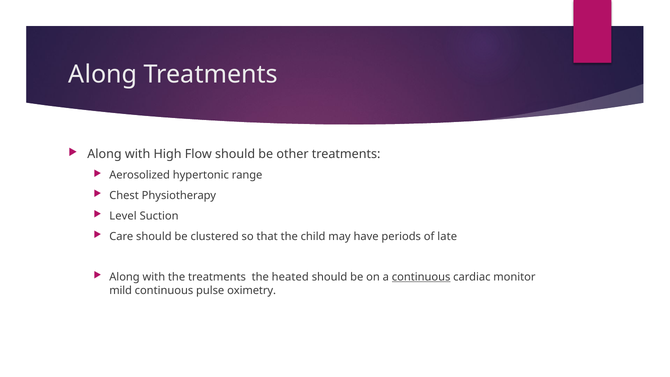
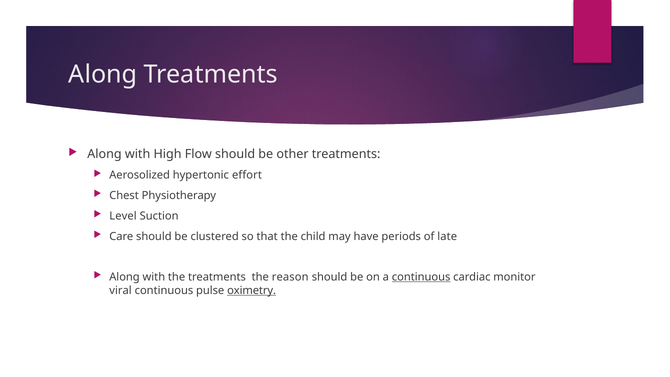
range: range -> effort (247, 175)
heated: heated -> reason (290, 277)
mild: mild -> viral (121, 290)
oximetry underline: none -> present (252, 290)
